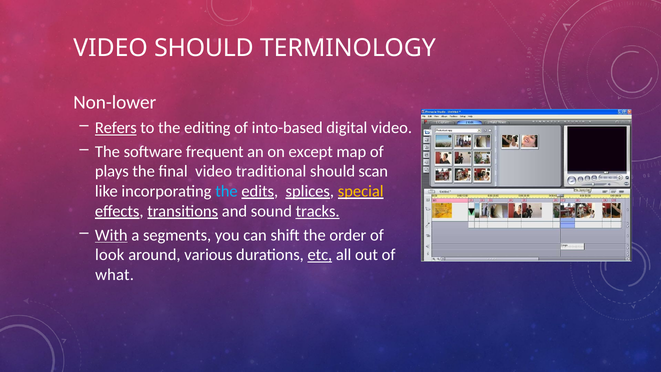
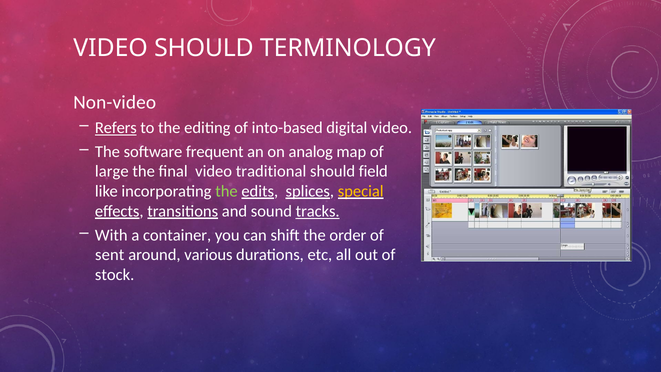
Non-lower: Non-lower -> Non-video (115, 102)
except: except -> analog (311, 152)
plays: plays -> large (112, 171)
scan: scan -> field (373, 171)
the colour: light blue -> light green (226, 191)
With underline: present -> none (111, 235)
segments: segments -> container (177, 235)
look: look -> sent (110, 255)
etc underline: present -> none (320, 255)
what: what -> stock (115, 275)
